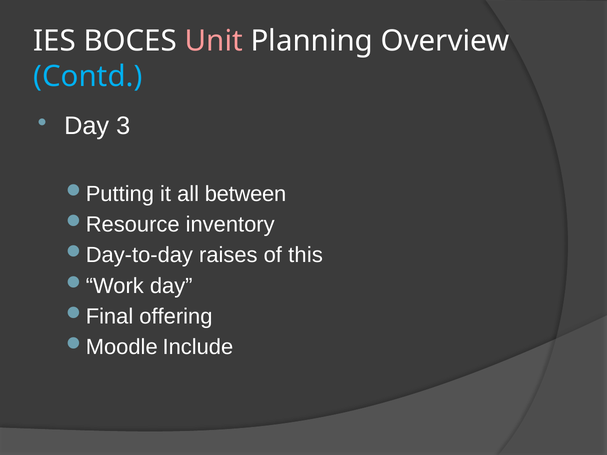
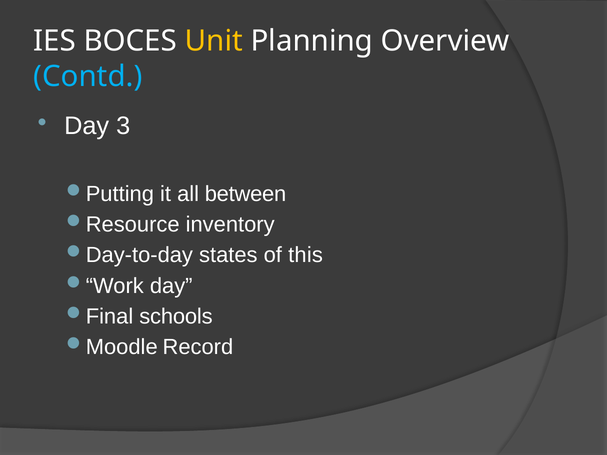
Unit colour: pink -> yellow (214, 41)
raises: raises -> states (228, 255)
offering: offering -> schools (176, 317)
Include: Include -> Record (198, 347)
